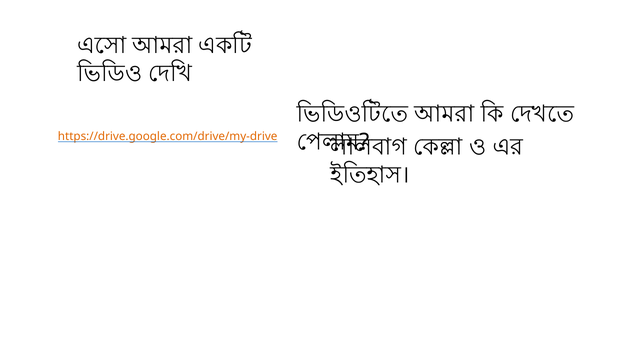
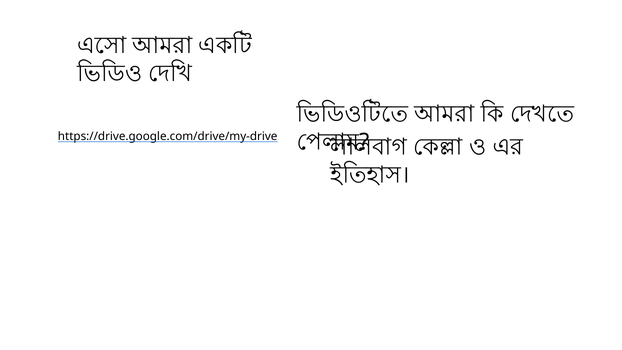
https://drive.google.com/drive/my-drive colour: orange -> black (168, 137)
